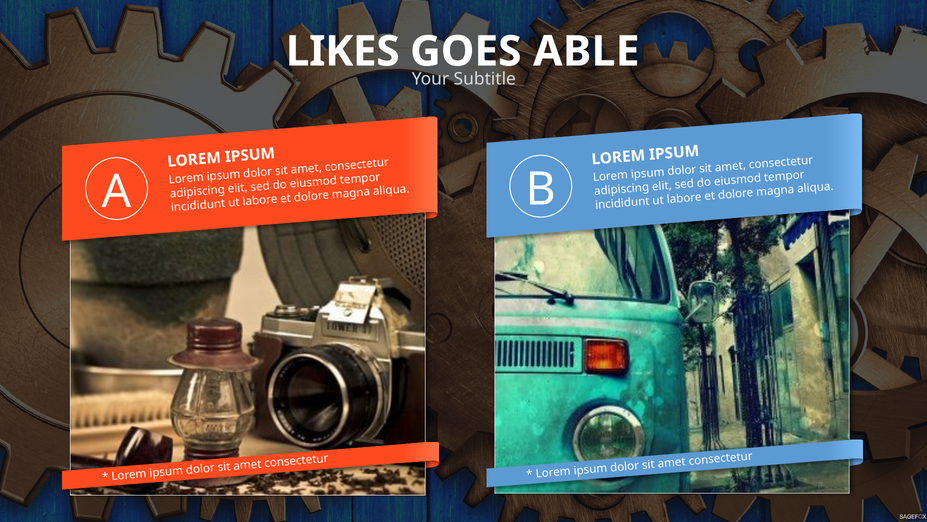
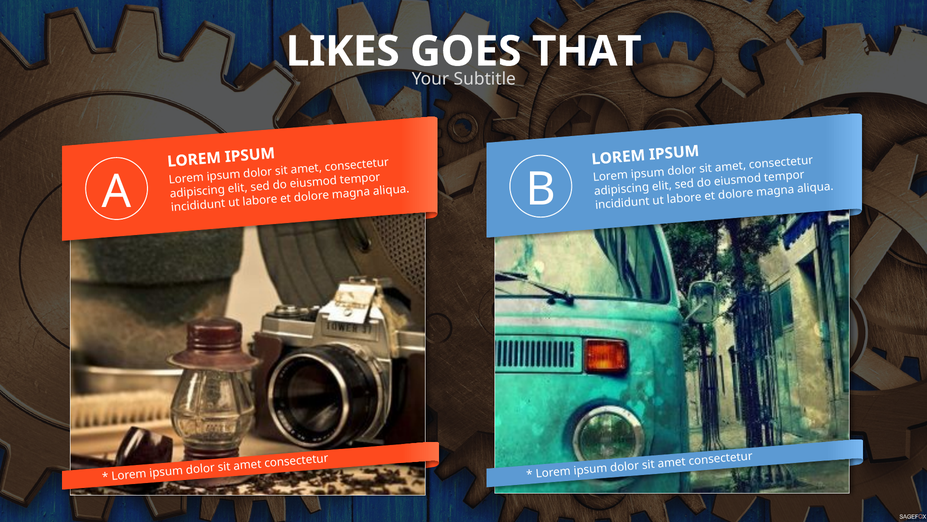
ABLE: ABLE -> THAT (587, 51)
